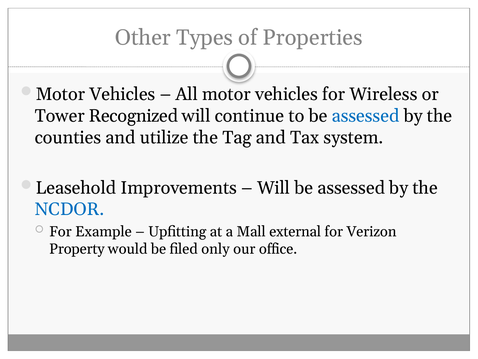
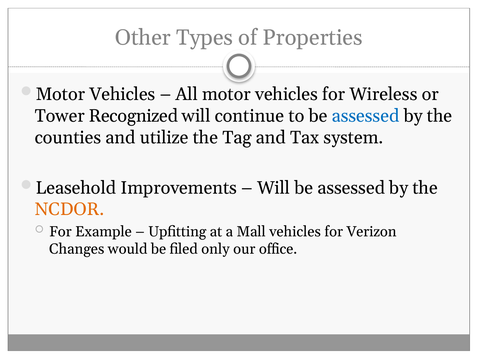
NCDOR colour: blue -> orange (69, 209)
Mall external: external -> vehicles (295, 231)
Property: Property -> Changes (77, 249)
